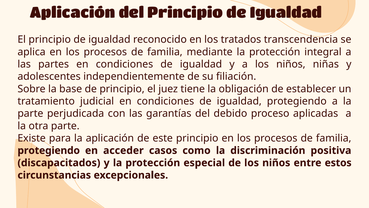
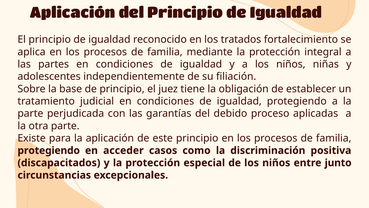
transcendencia: transcendencia -> fortalecimiento (301, 39)
estos: estos -> junto (338, 163)
